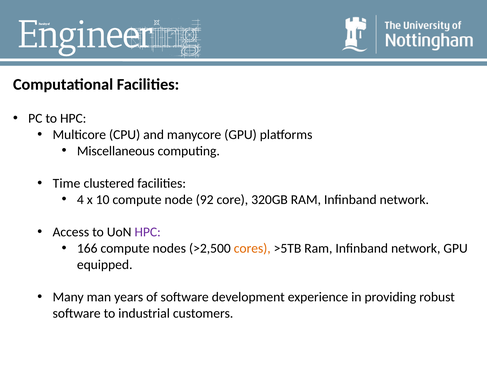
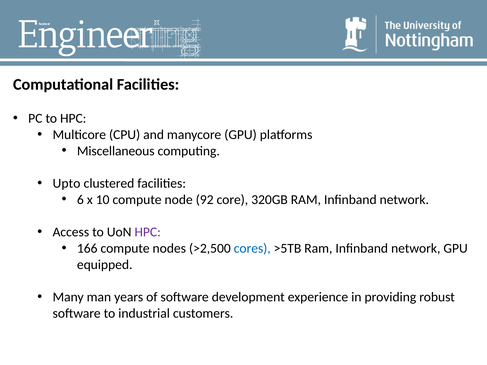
Time: Time -> Upto (67, 184)
4: 4 -> 6 (80, 200)
cores colour: orange -> blue (252, 248)
